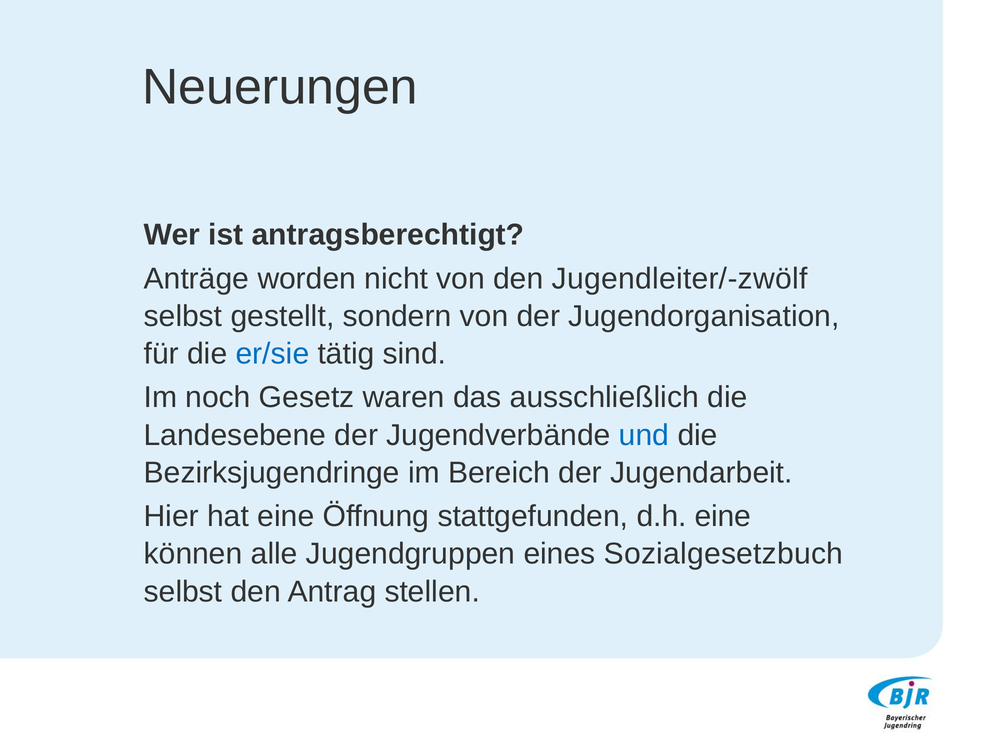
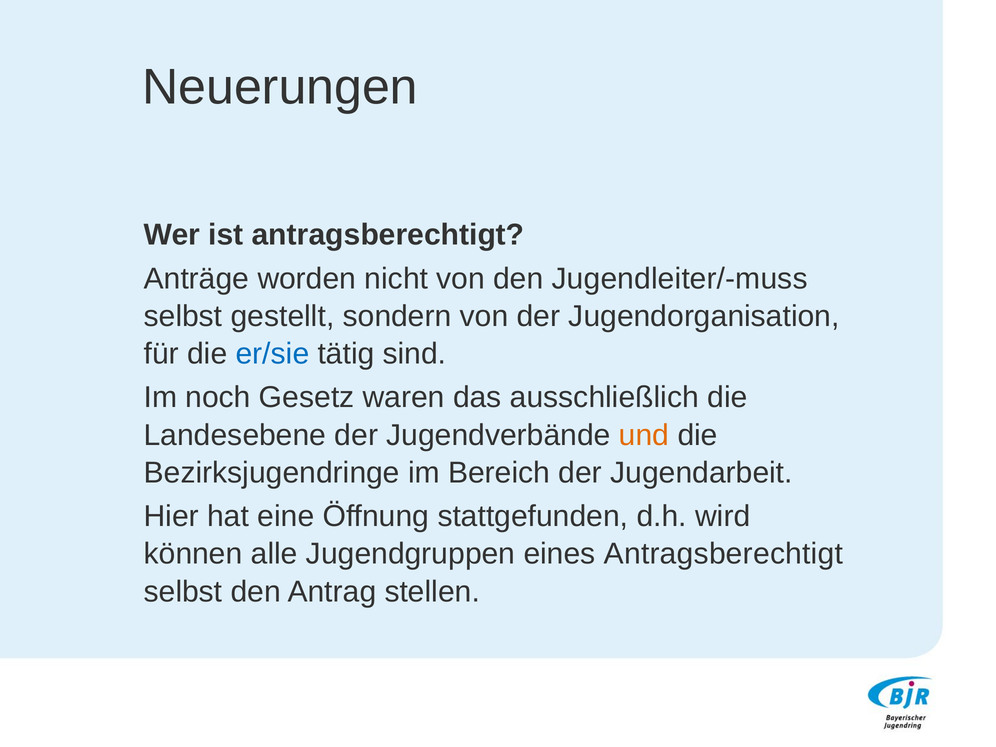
Jugendleiter/-zwölf: Jugendleiter/-zwölf -> Jugendleiter/-muss (680, 279)
und colour: blue -> orange (644, 435)
d.h eine: eine -> wird (723, 516)
eines Sozialgesetzbuch: Sozialgesetzbuch -> Antragsberechtigt (723, 554)
